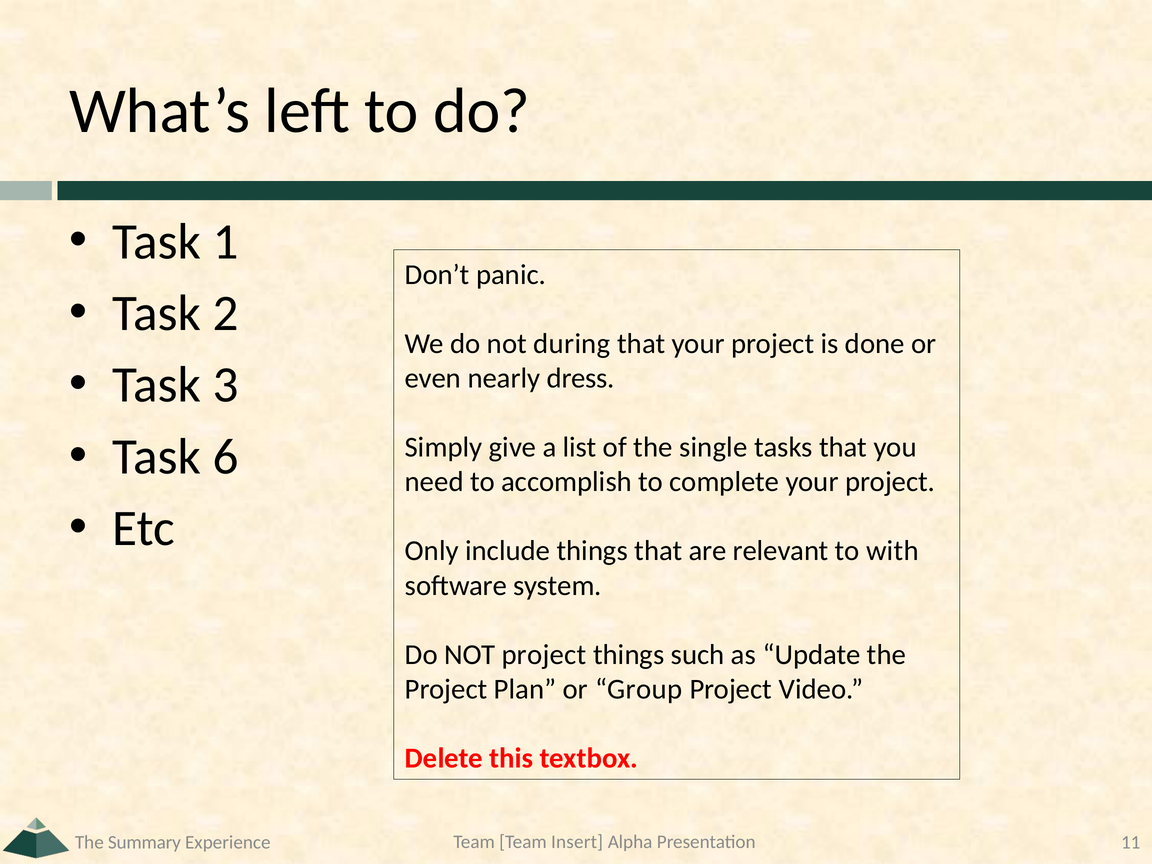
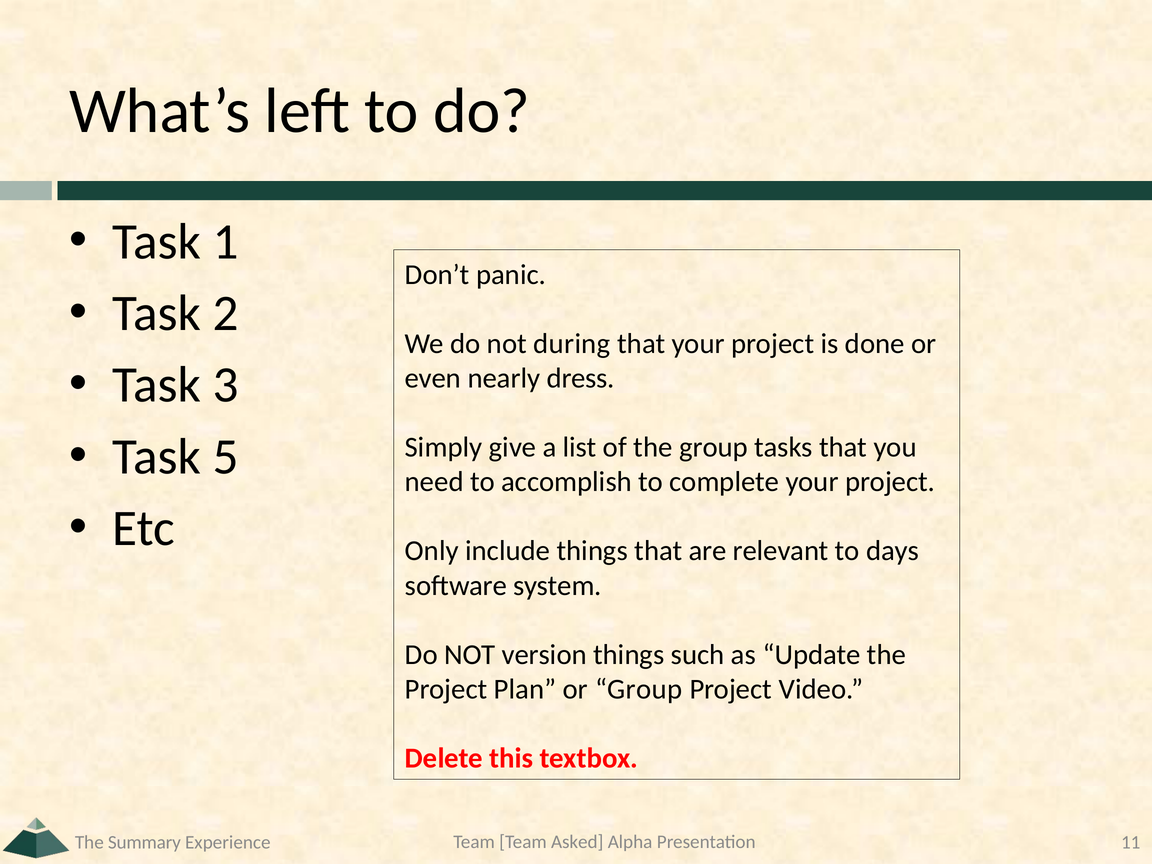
6: 6 -> 5 (226, 457)
the single: single -> group (713, 447)
with: with -> days (893, 551)
NOT project: project -> version (544, 655)
Insert: Insert -> Asked (577, 842)
